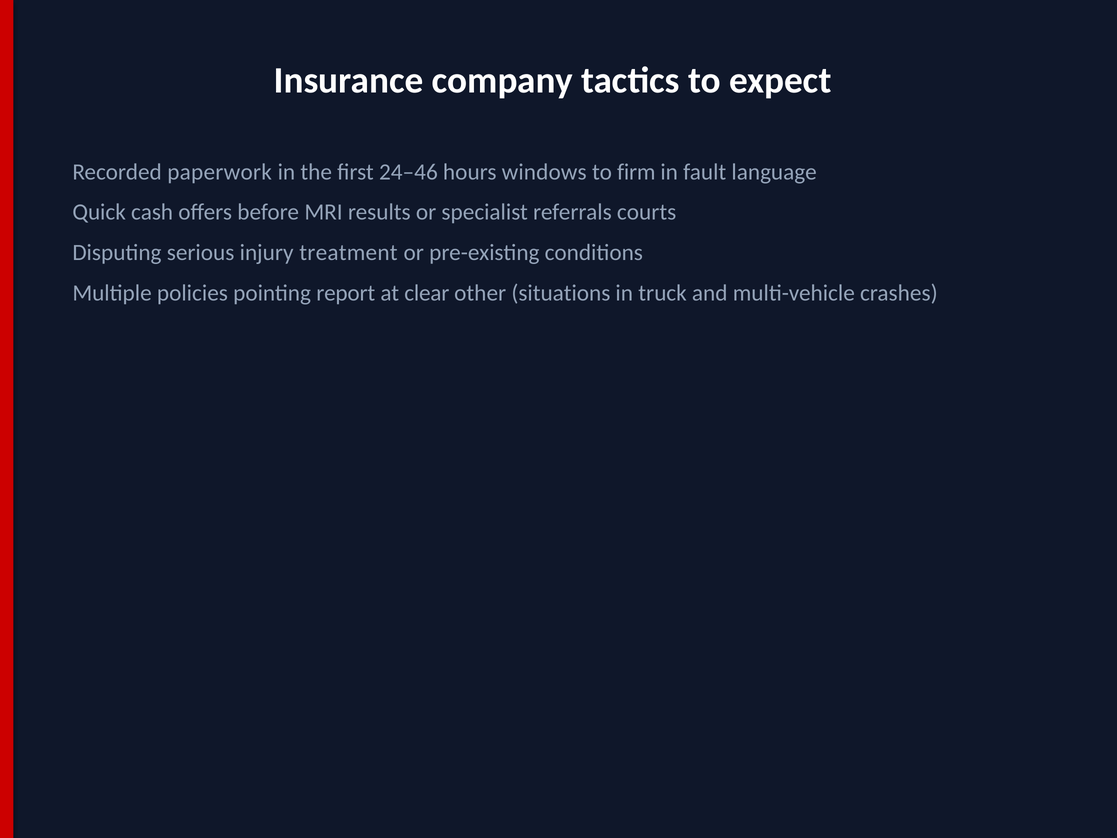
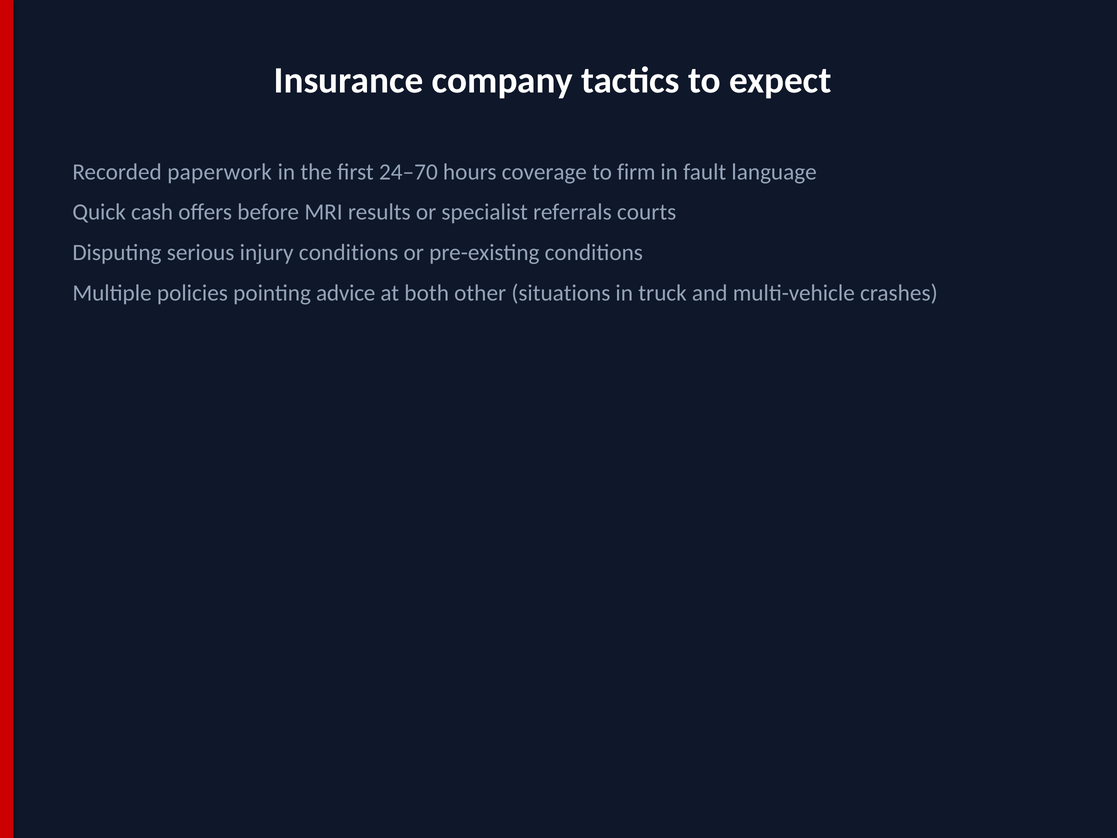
24–46: 24–46 -> 24–70 (408, 172)
windows: windows -> coverage (544, 172)
injury treatment: treatment -> conditions (349, 252)
report: report -> advice (346, 293)
clear: clear -> both (427, 293)
